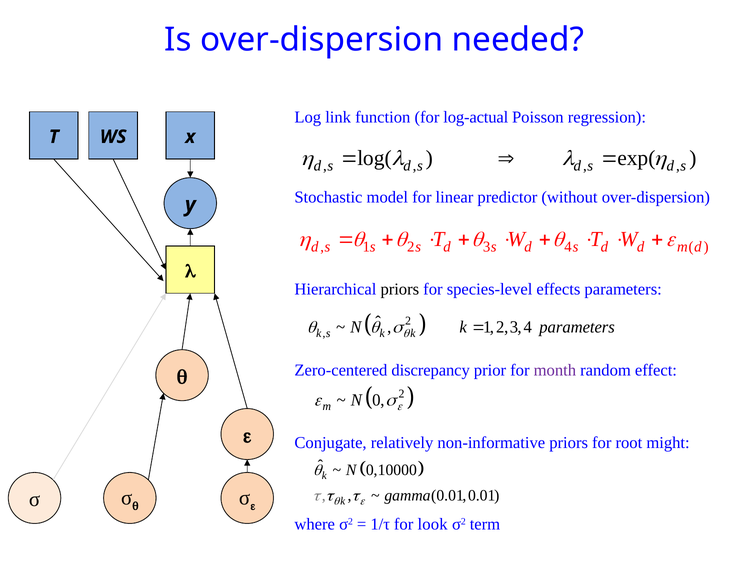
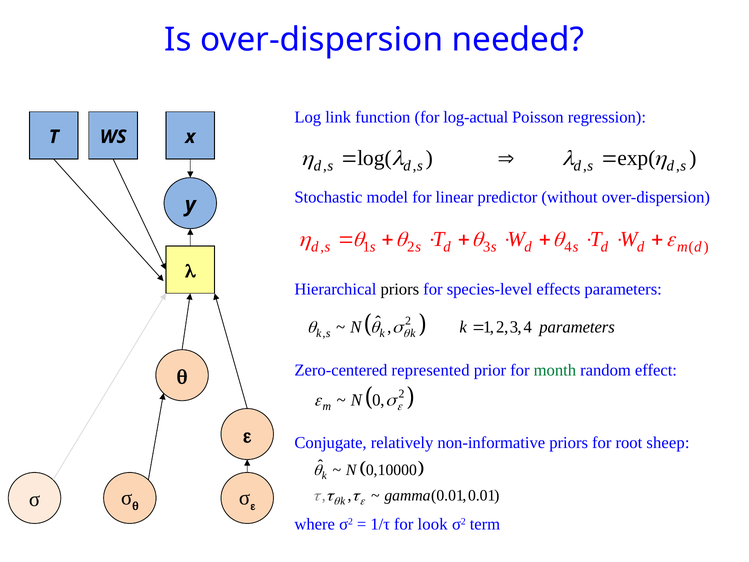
discrepancy: discrepancy -> represented (431, 370)
month colour: purple -> green (555, 370)
might: might -> sheep (668, 442)
